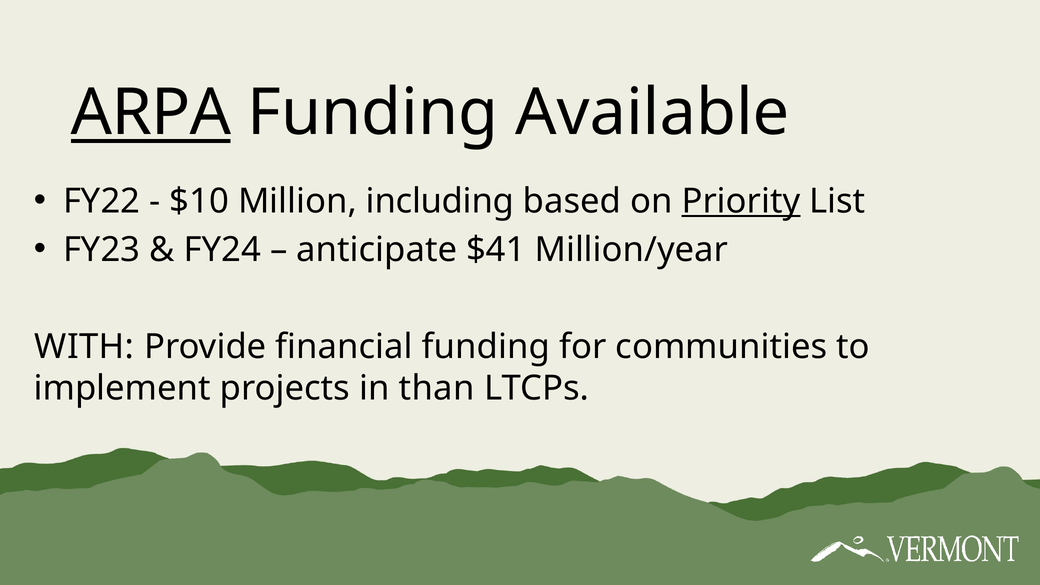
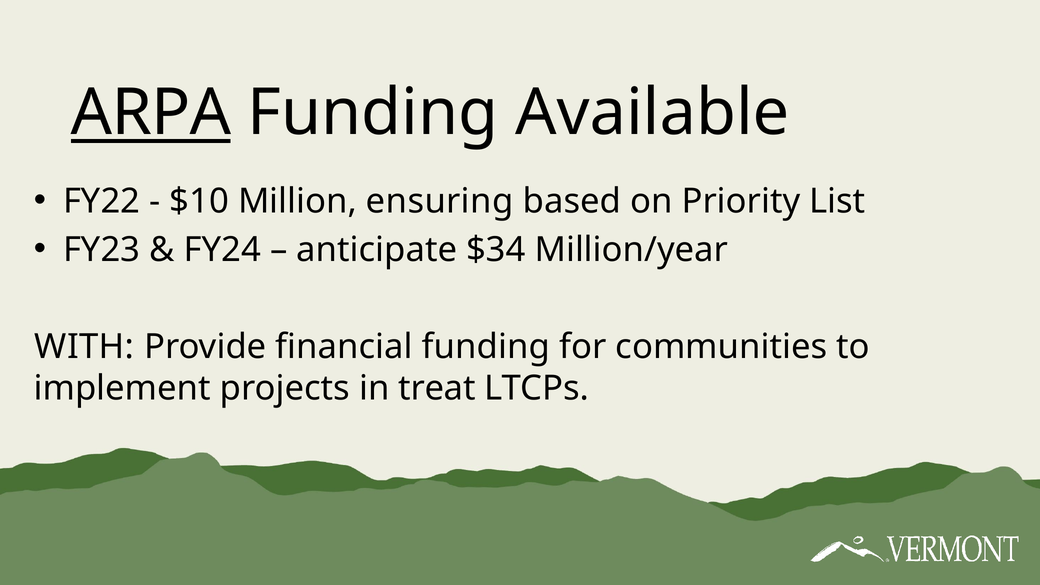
including: including -> ensuring (440, 201)
Priority underline: present -> none (741, 201)
$41: $41 -> $34 (496, 250)
than: than -> treat (437, 388)
